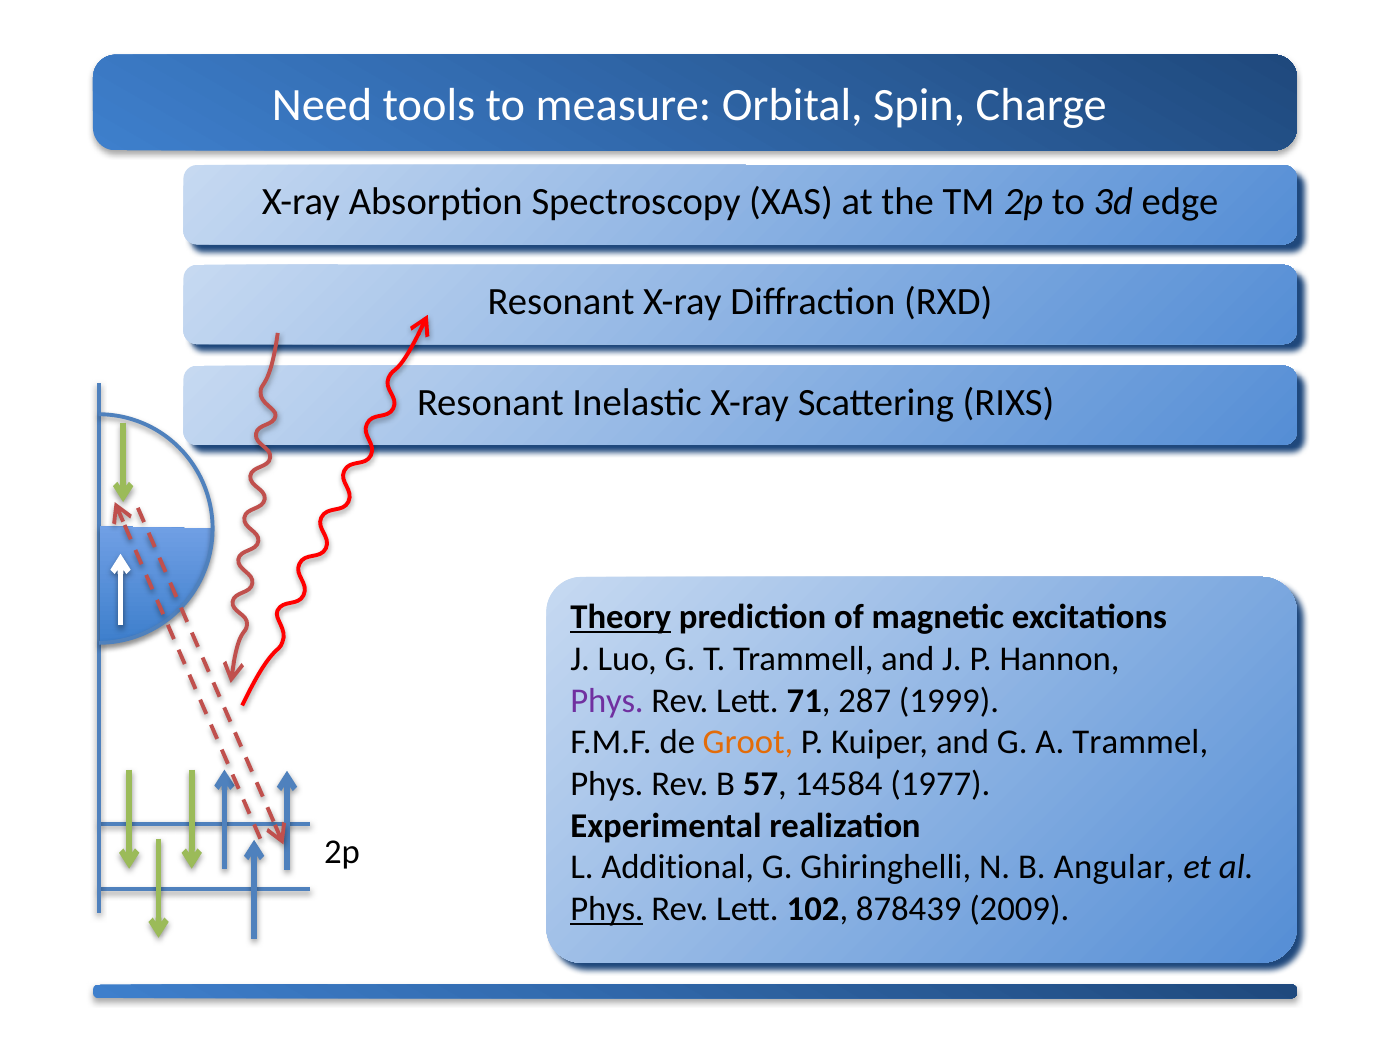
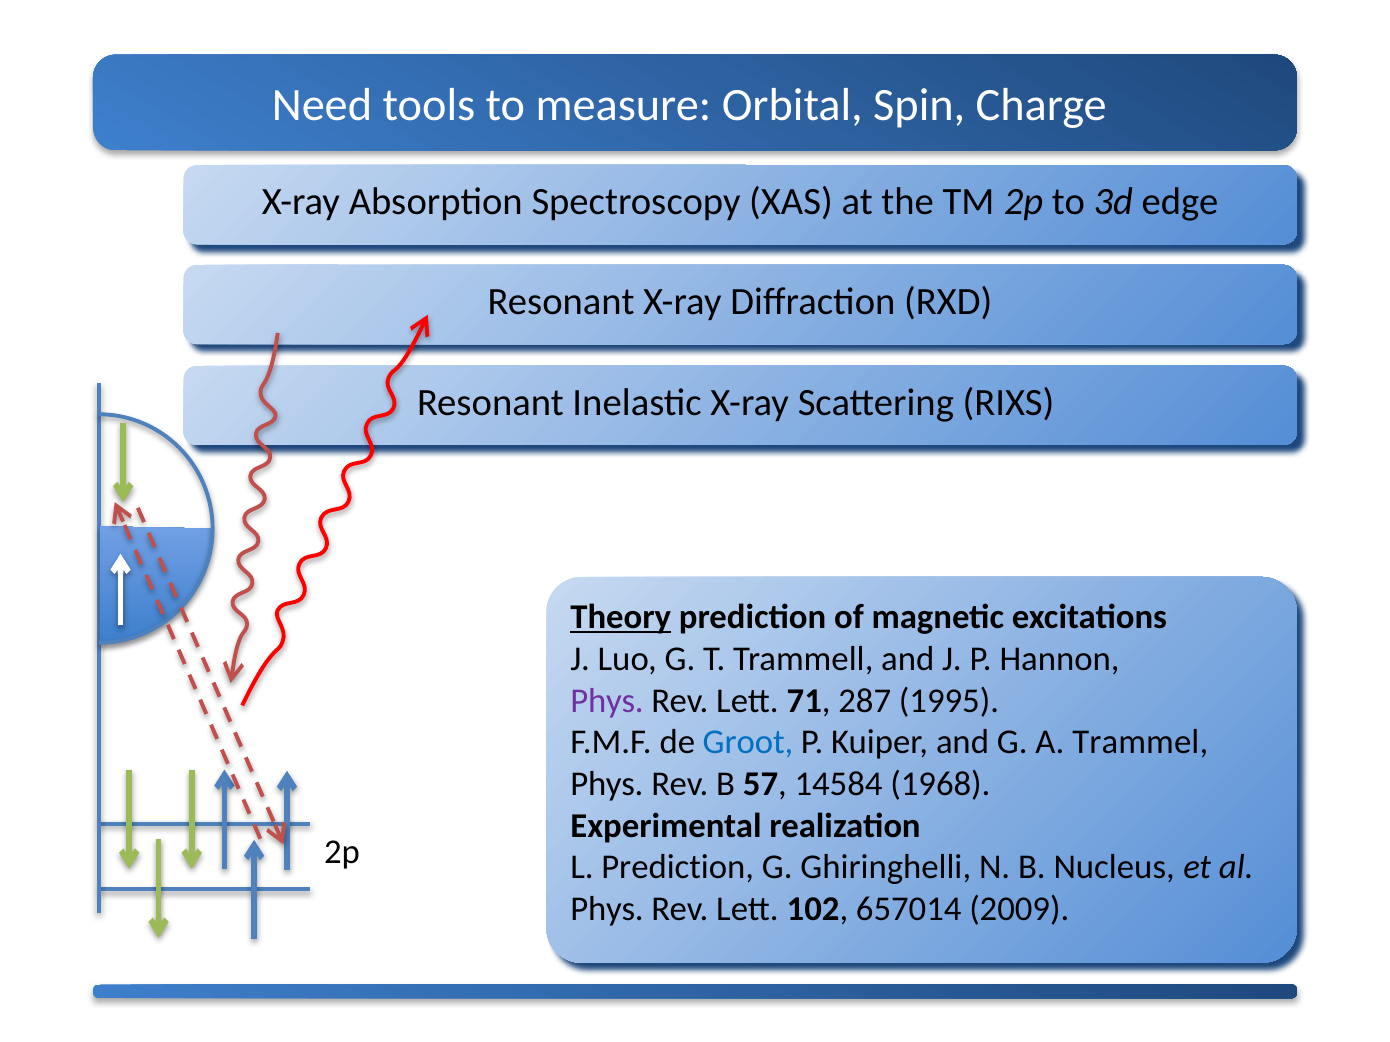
1999: 1999 -> 1995 (949, 701)
Groot colour: orange -> blue (748, 743)
1977: 1977 -> 1968 (940, 784)
L Additional: Additional -> Prediction (678, 868)
Angular: Angular -> Nucleus (1114, 868)
Phys underline: present -> none (607, 910)
878439: 878439 -> 657014 (909, 910)
